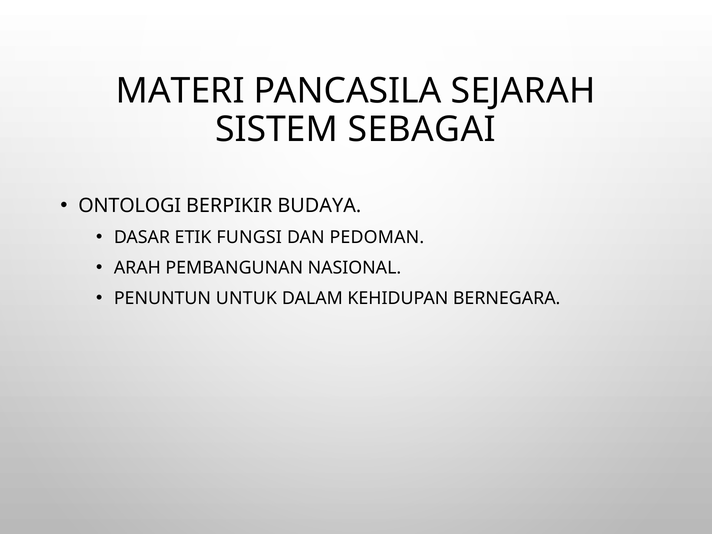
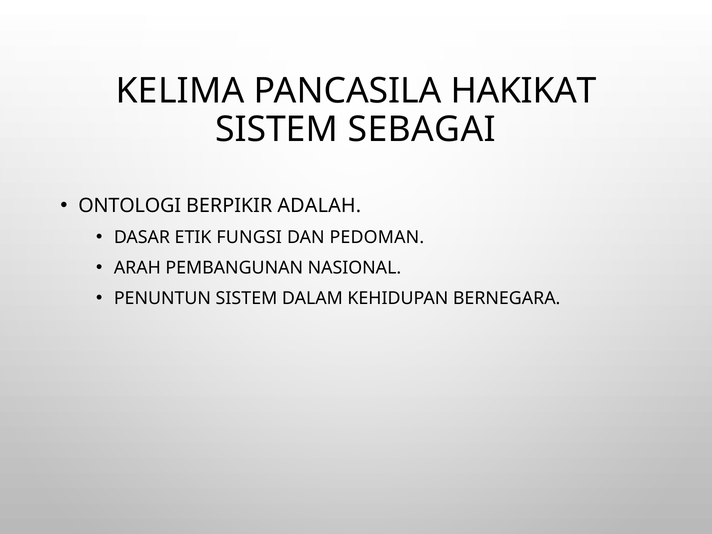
MATERI: MATERI -> KELIMA (180, 91)
SEJARAH: SEJARAH -> HAKIKAT (524, 91)
BUDAYA: BUDAYA -> ADALAH (319, 206)
PENUNTUN UNTUK: UNTUK -> SISTEM (246, 299)
